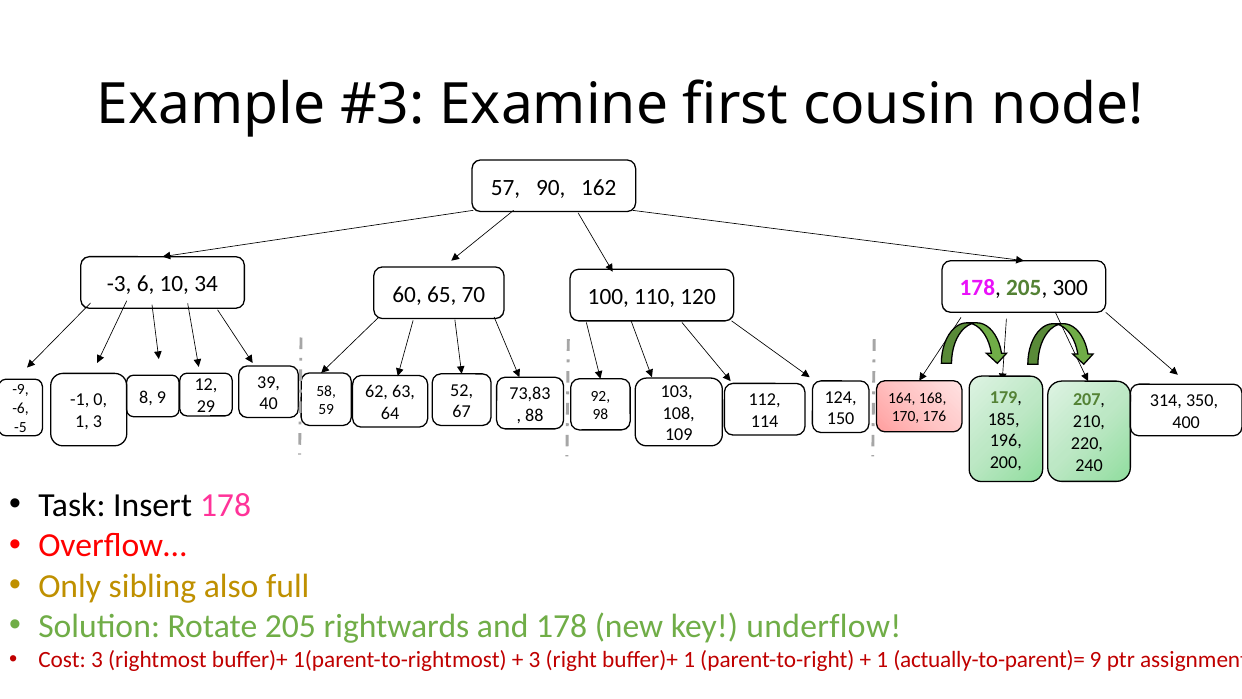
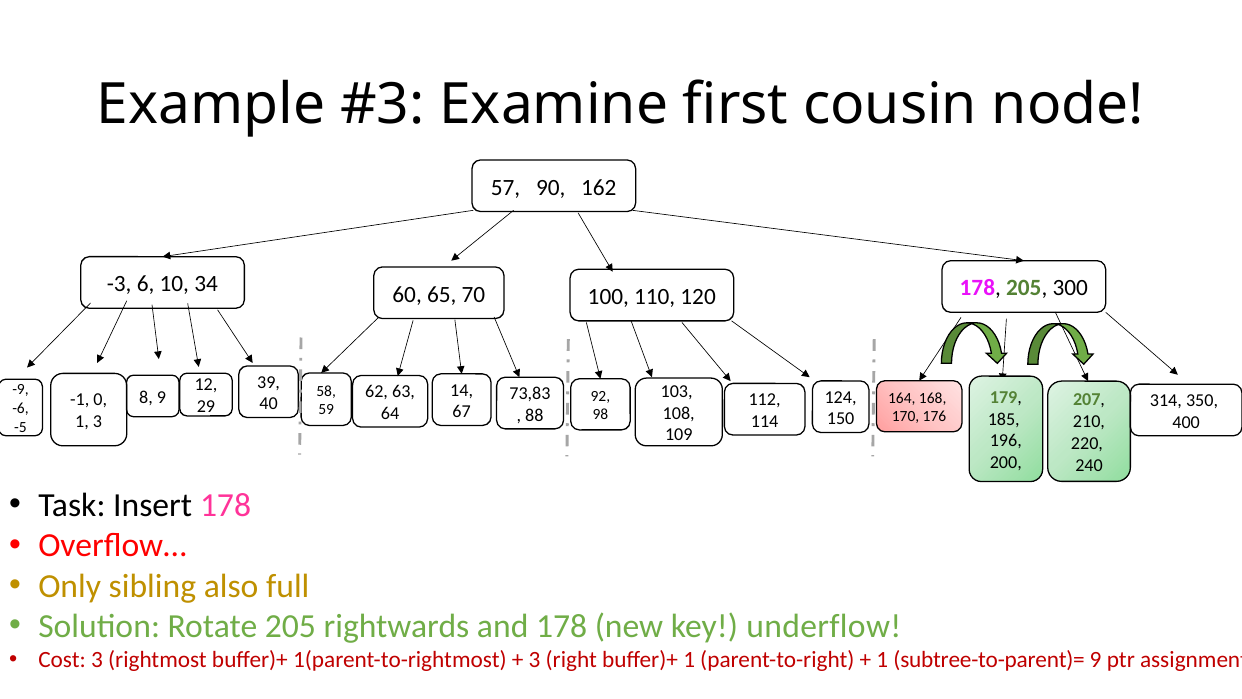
52: 52 -> 14 (462, 390)
actually-to-parent)=: actually-to-parent)= -> subtree-to-parent)= (989, 660)
